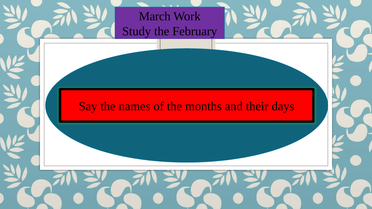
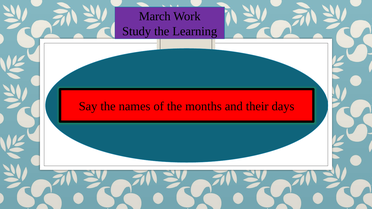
February: February -> Learning (195, 31)
